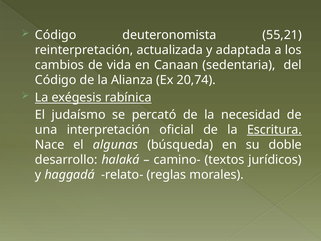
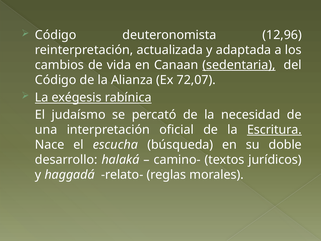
55,21: 55,21 -> 12,96 (282, 35)
sedentaria underline: none -> present (239, 65)
20,74: 20,74 -> 72,07 (196, 80)
algunas: algunas -> escucha (115, 145)
